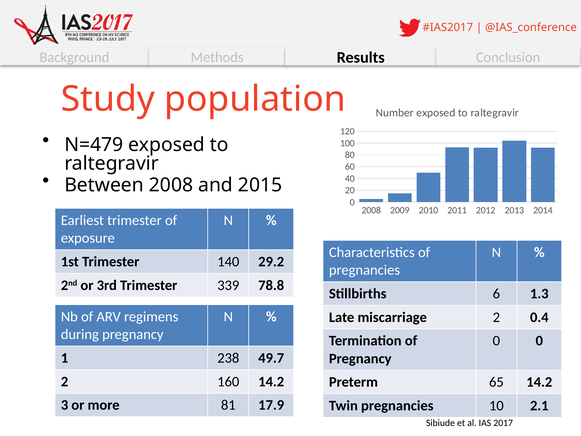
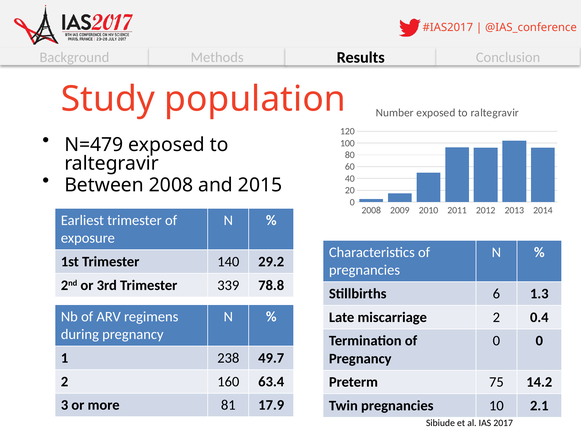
160 14.2: 14.2 -> 63.4 (271, 381)
65: 65 -> 75 (496, 382)
